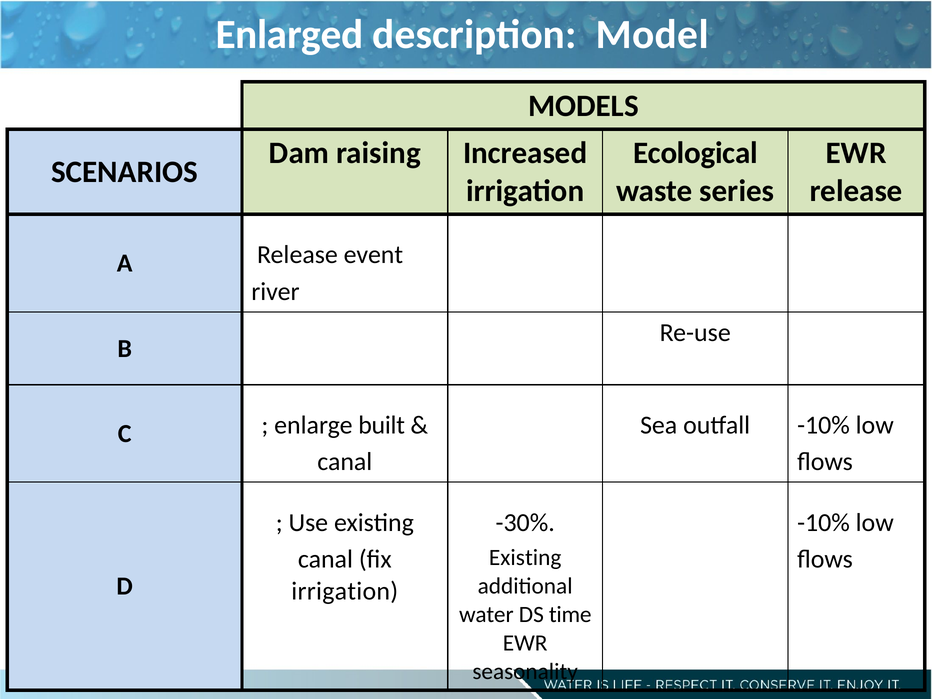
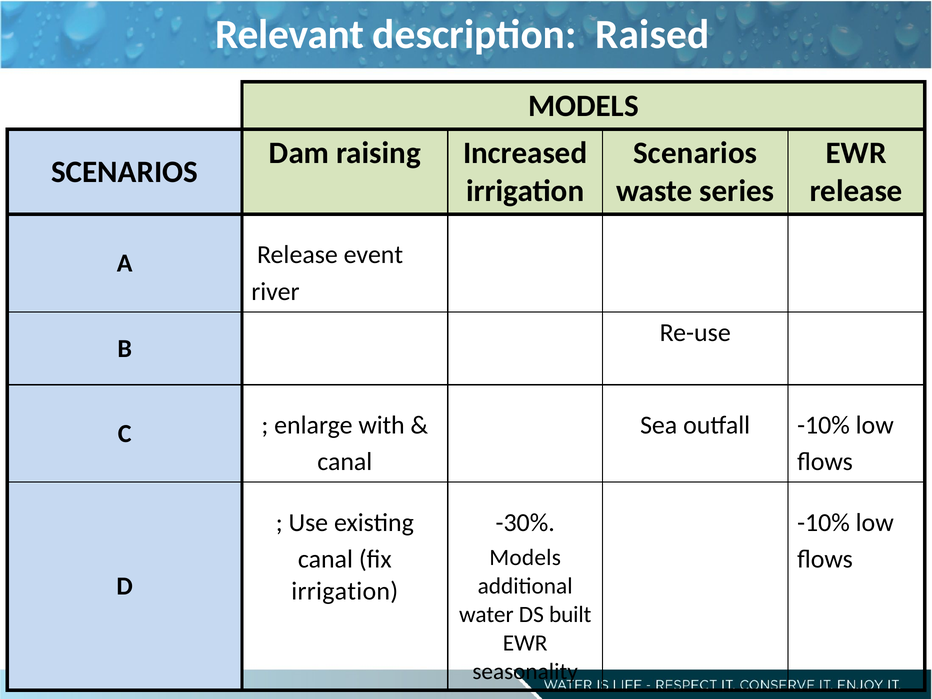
Enlarged: Enlarged -> Relevant (289, 35)
Model: Model -> Raised (652, 35)
Ecological: Ecological -> Scenarios (695, 153)
built: built -> with (382, 425)
Existing: Existing -> Models (525, 558)
time: time -> built (570, 615)
